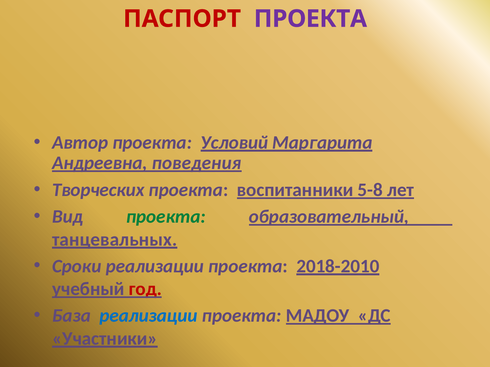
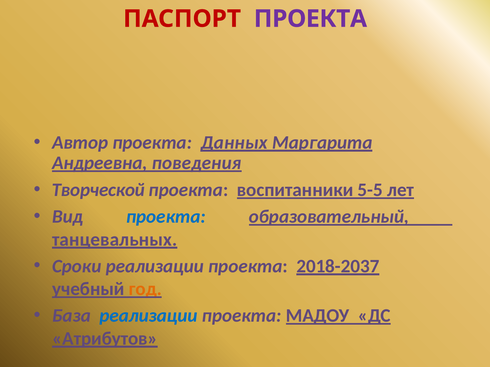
Условий: Условий -> Данных (234, 143)
Творческих: Творческих -> Творческой (98, 190)
5-8: 5-8 -> 5-5 (370, 190)
проекта colour: green -> blue (166, 217)
2018-2010: 2018-2010 -> 2018-2037 (338, 266)
год colour: red -> orange (145, 289)
Участники: Участники -> Атрибутов (105, 339)
